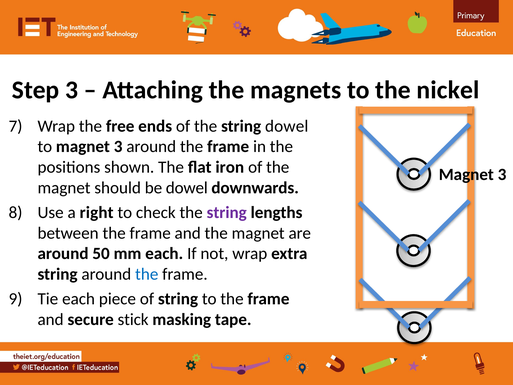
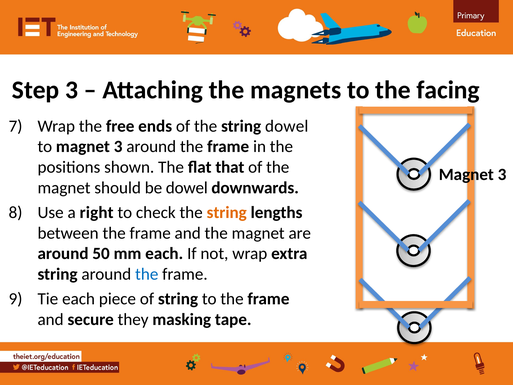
nickel: nickel -> facing (448, 90)
iron: iron -> that (230, 167)
string colour: purple -> orange (227, 212)
stick: stick -> they (133, 319)
